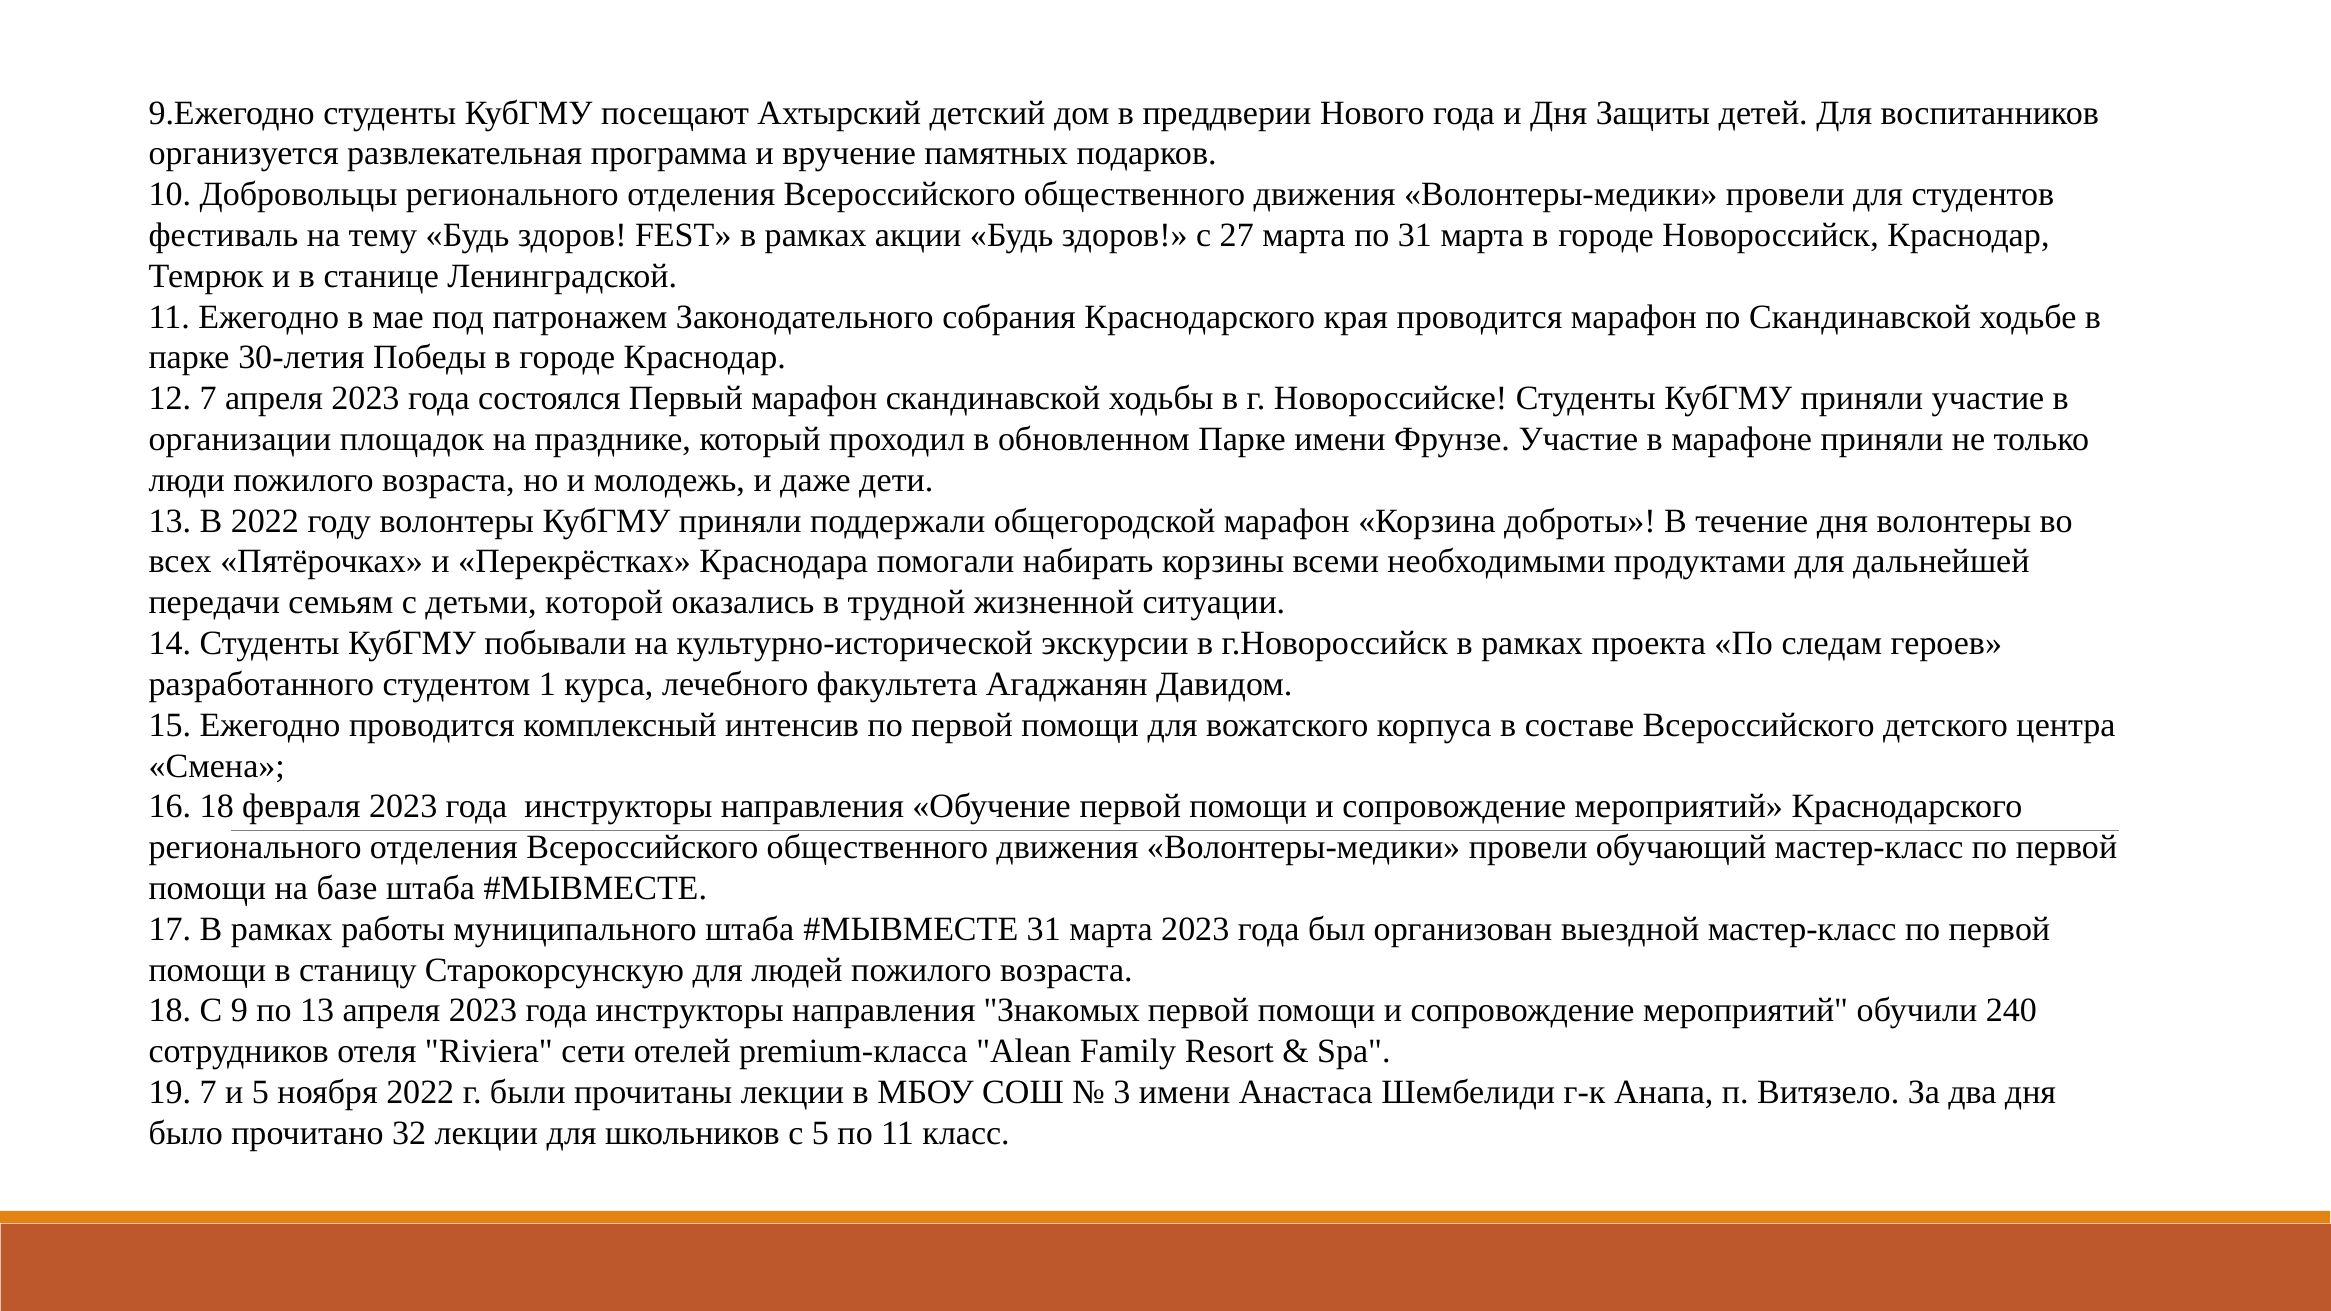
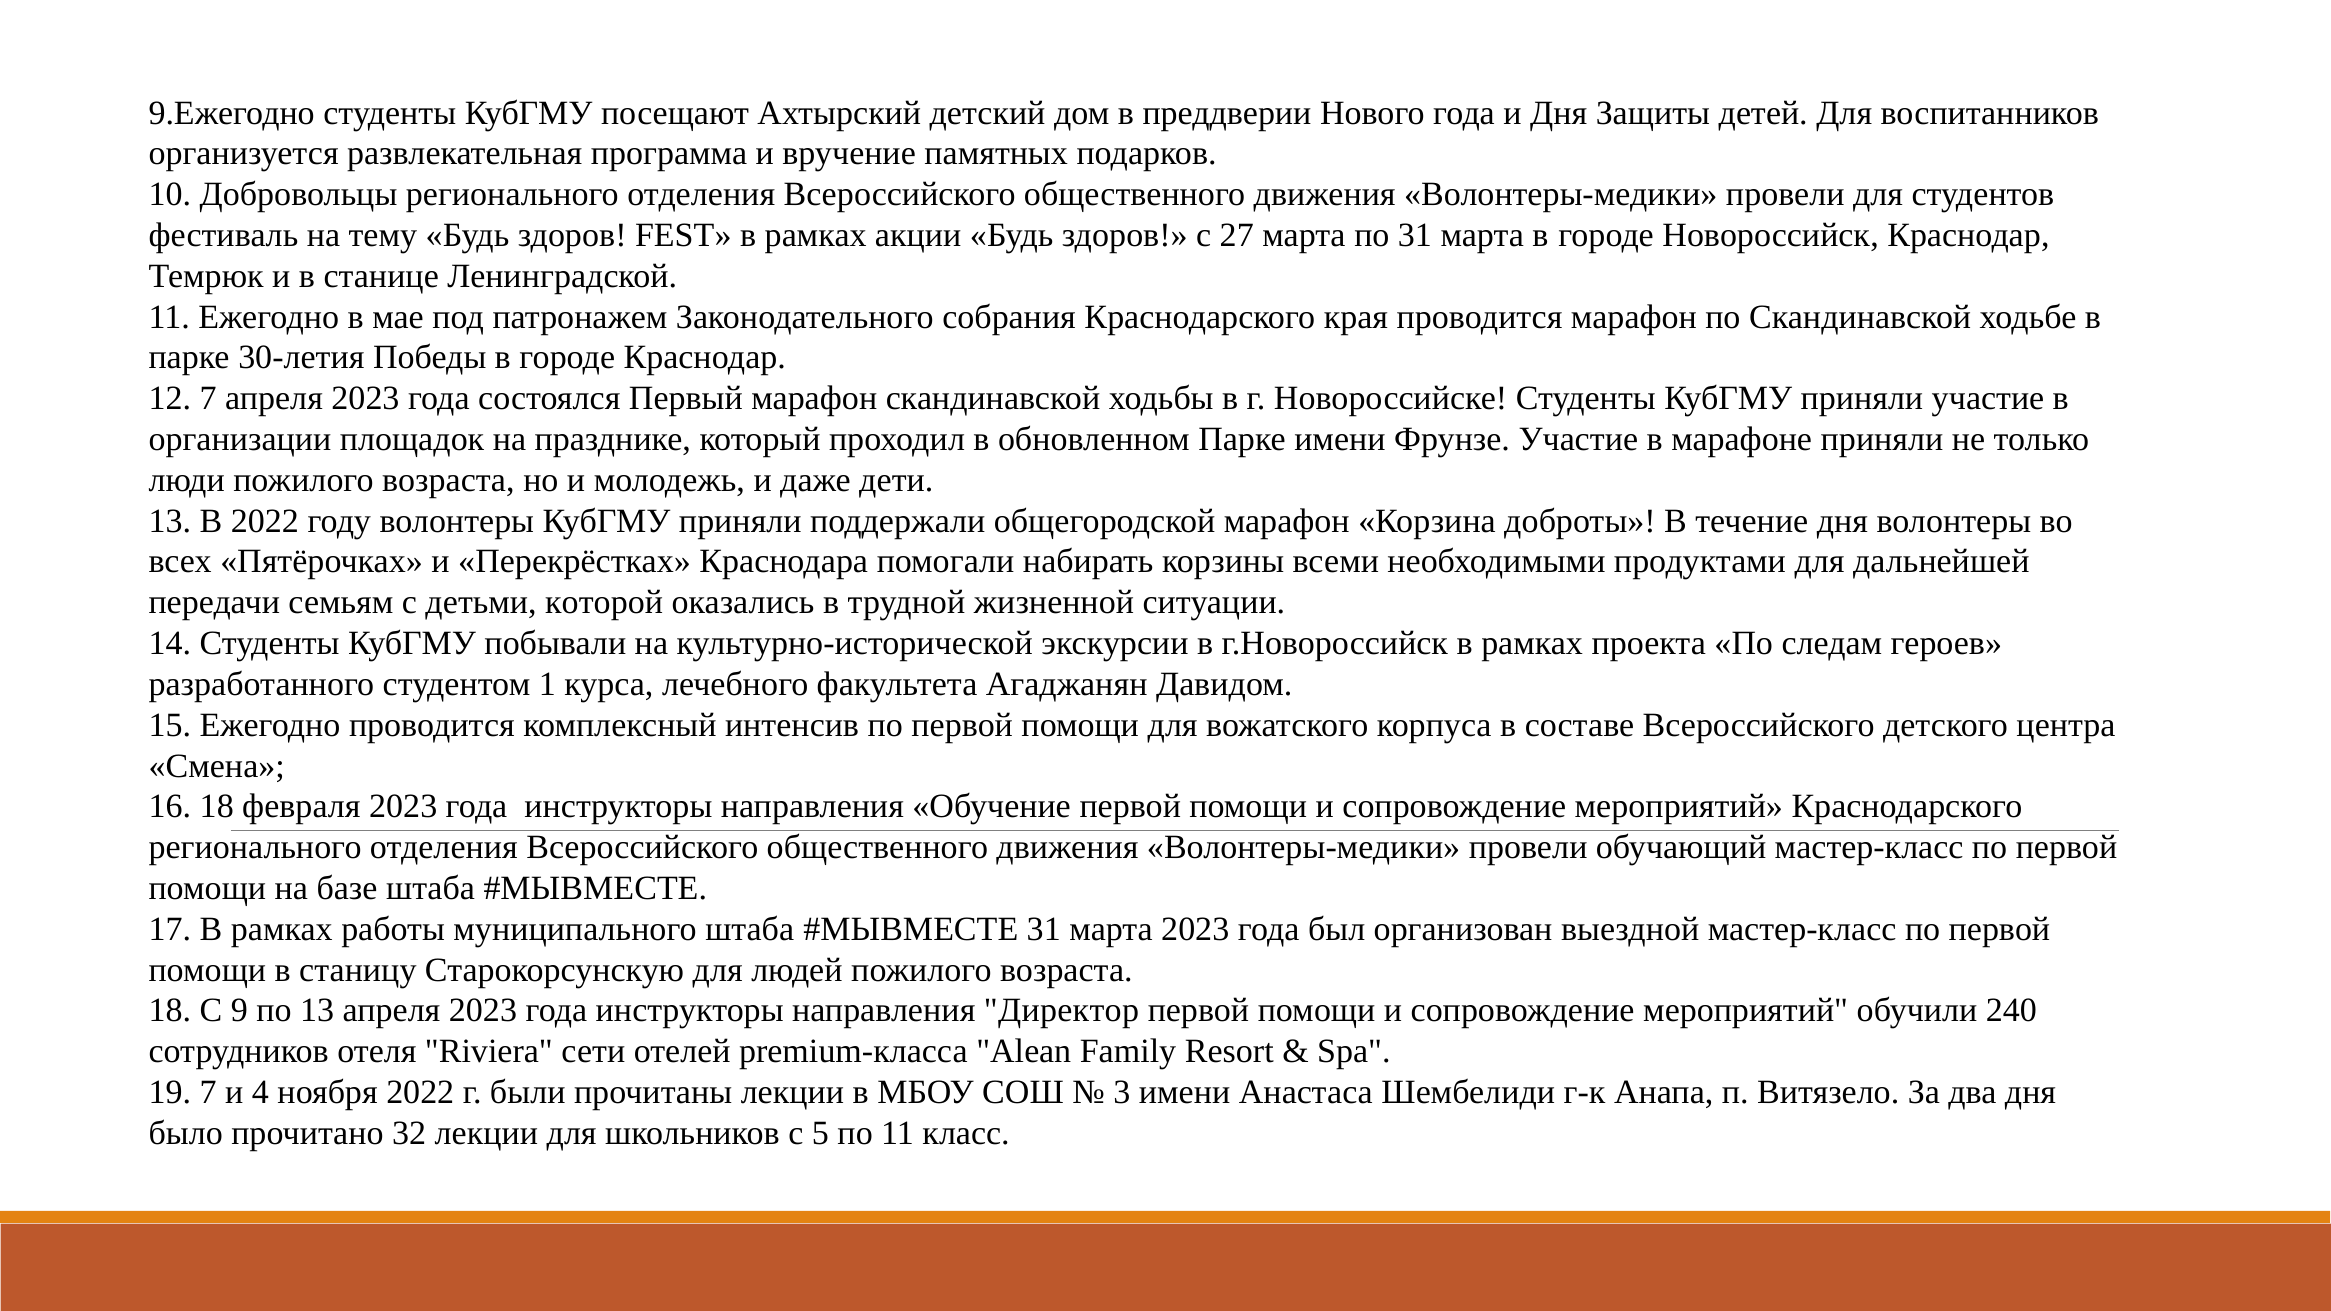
Знакомых: Знакомых -> Директор (1061, 1011)
и 5: 5 -> 4 (260, 1092)
